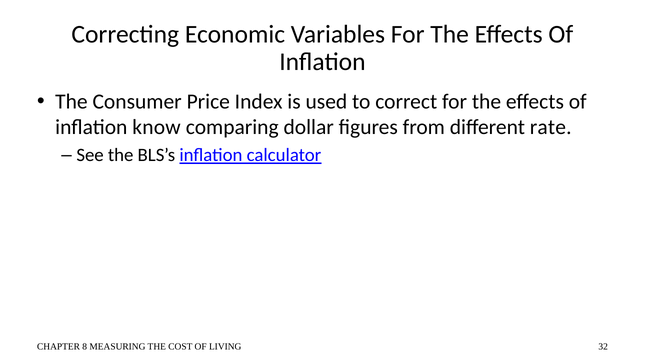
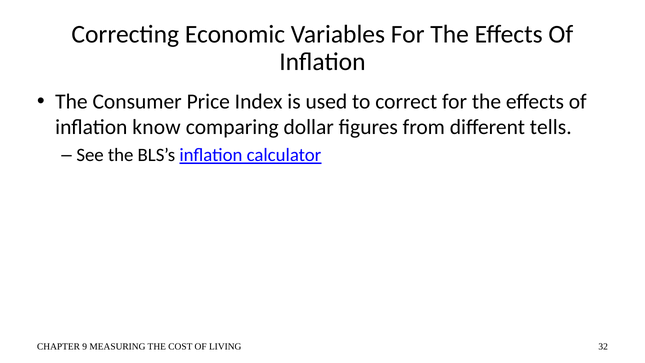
rate: rate -> tells (551, 127)
8: 8 -> 9 (85, 347)
